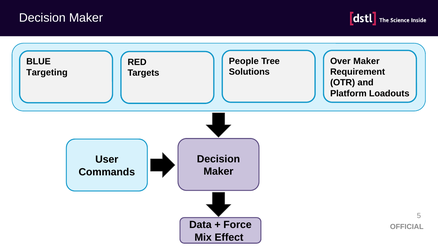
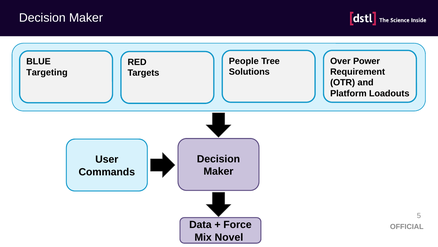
Over Maker: Maker -> Power (367, 61)
Effect: Effect -> Novel (229, 237)
